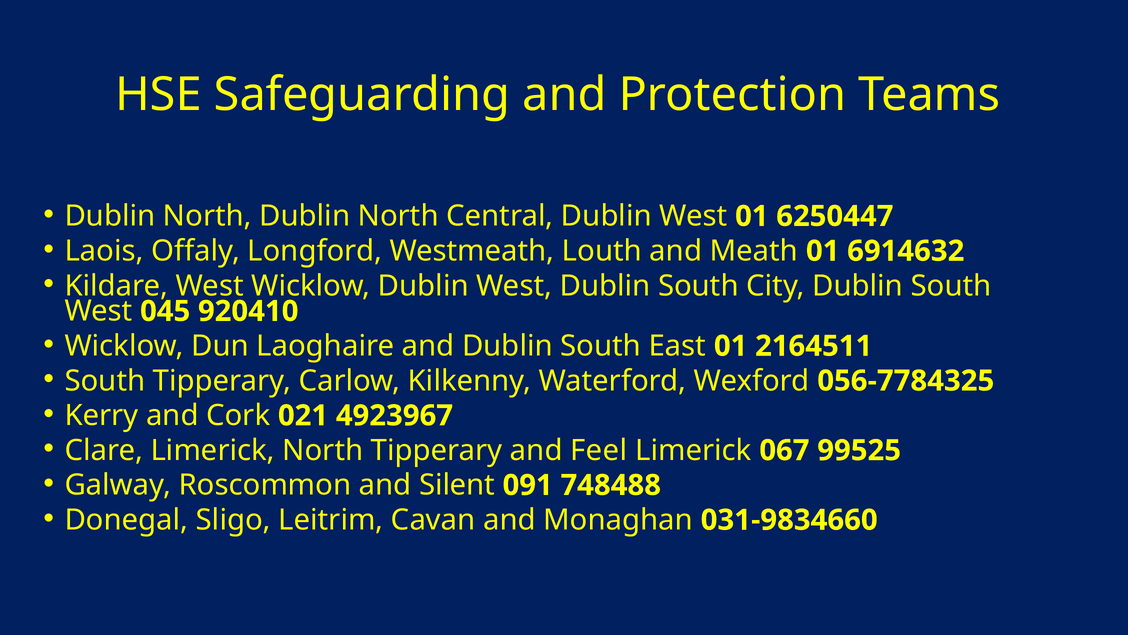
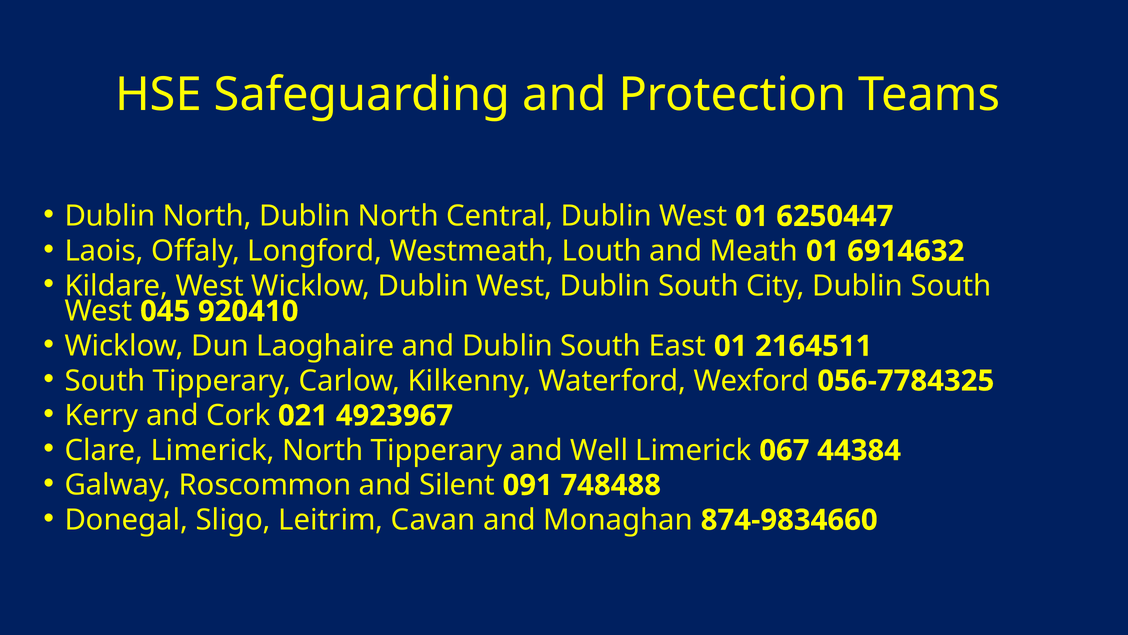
Feel: Feel -> Well (599, 450)
99525: 99525 -> 44384 (859, 450)
031-9834660: 031-9834660 -> 874-9834660 (789, 520)
